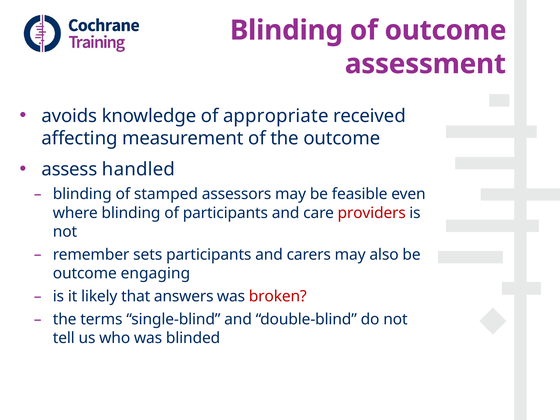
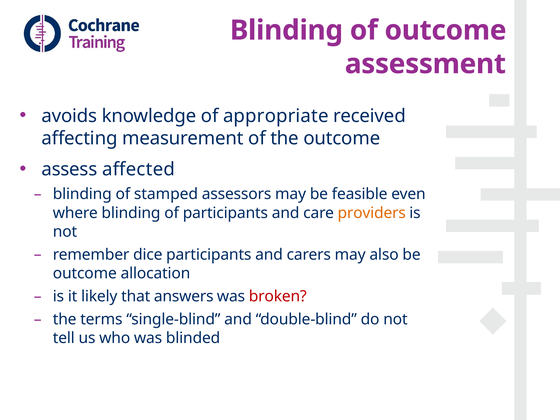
handled: handled -> affected (138, 169)
providers colour: red -> orange (372, 213)
sets: sets -> dice (148, 255)
engaging: engaging -> allocation (155, 273)
